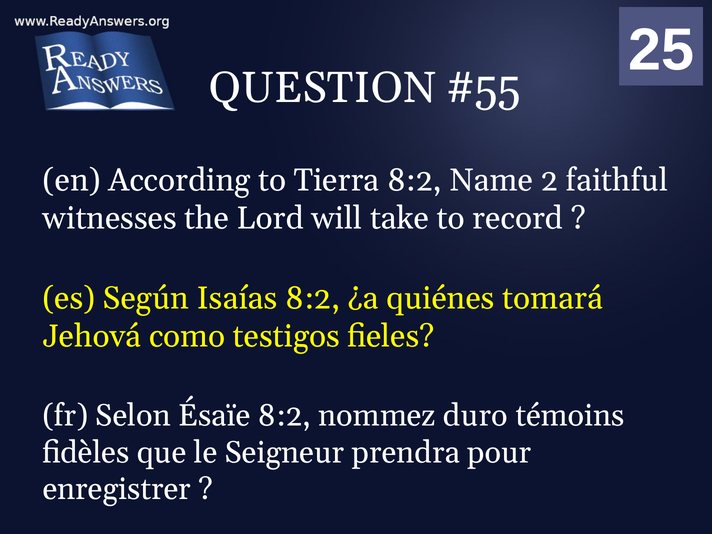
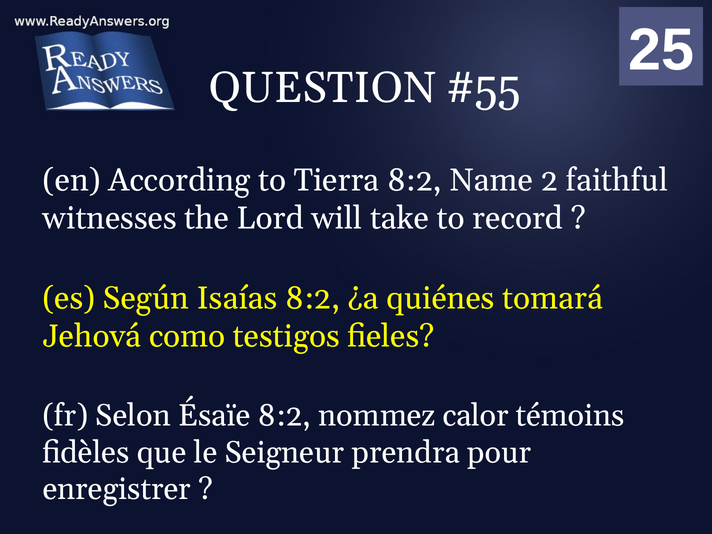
duro: duro -> calor (476, 416)
